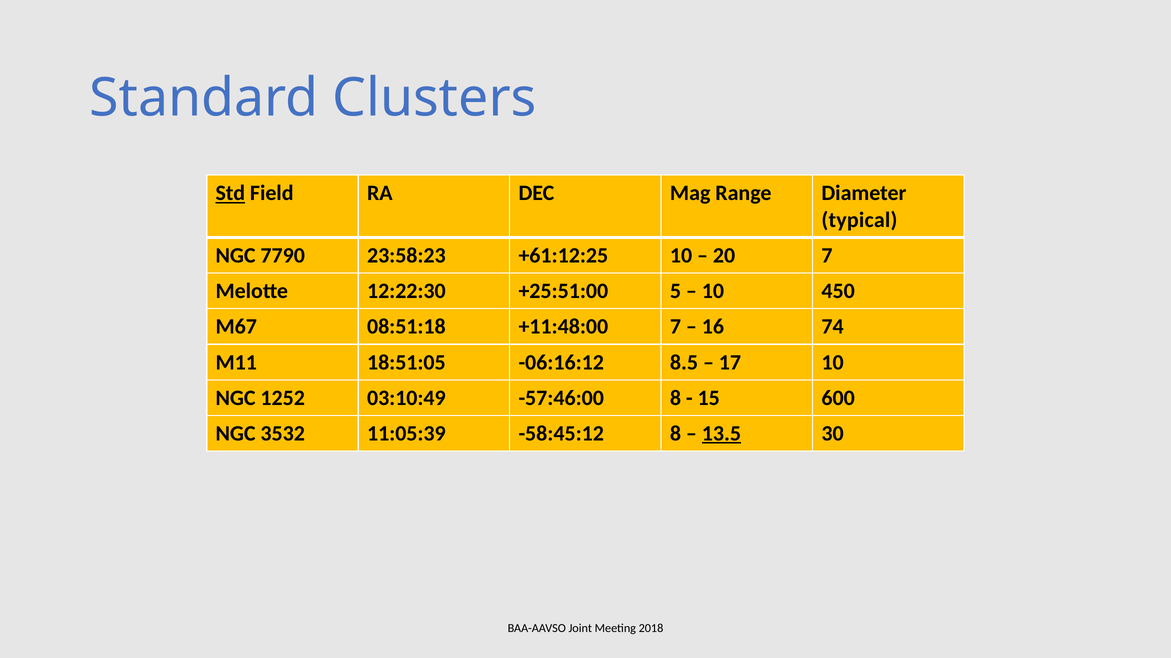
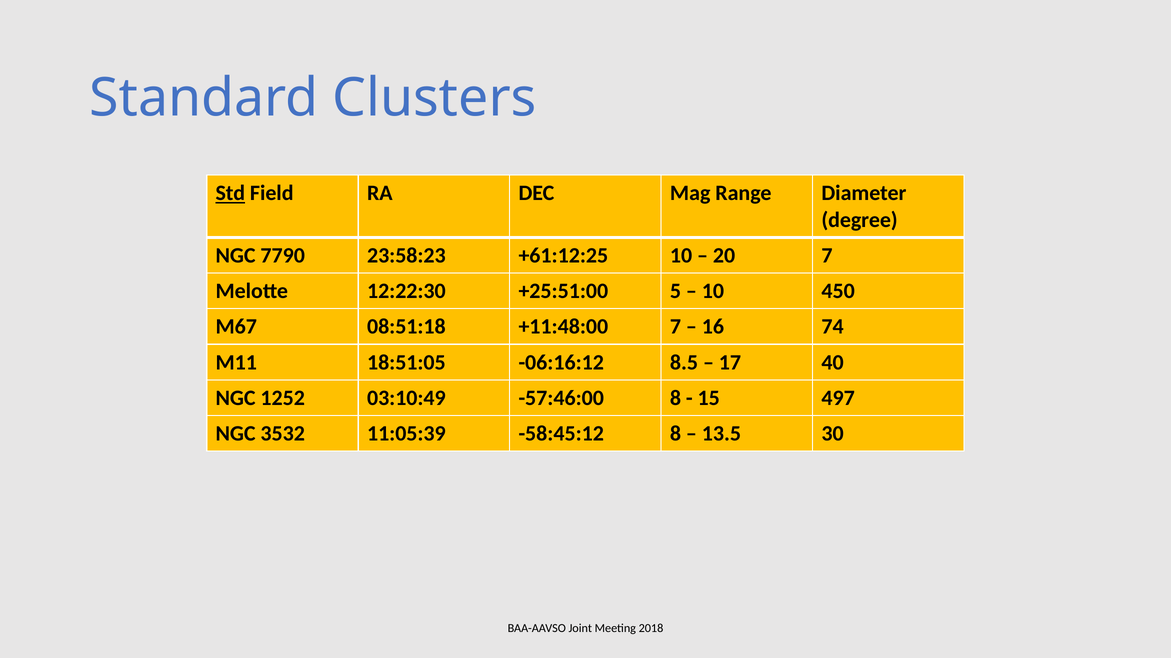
typical: typical -> degree (860, 220)
17 10: 10 -> 40 (833, 363)
600: 600 -> 497 (838, 398)
13.5 underline: present -> none (721, 434)
